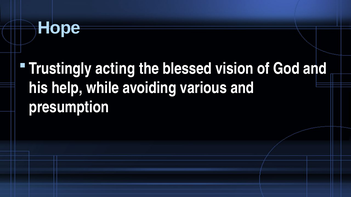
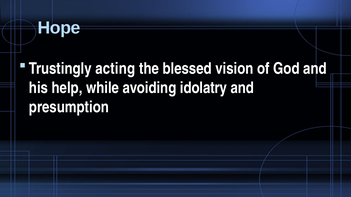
various: various -> idolatry (203, 88)
